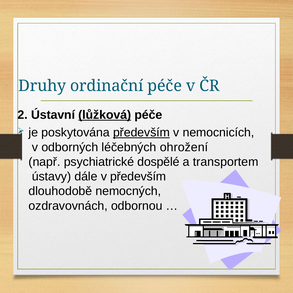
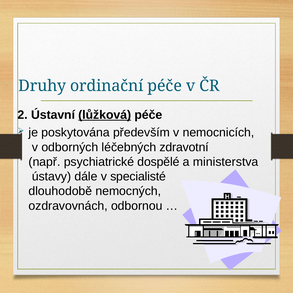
především underline: present -> none (141, 133)
ohrožení: ohrožení -> zdravotní (184, 147)
transportem: transportem -> ministerstva (226, 162)
v především: především -> specialisté (138, 176)
